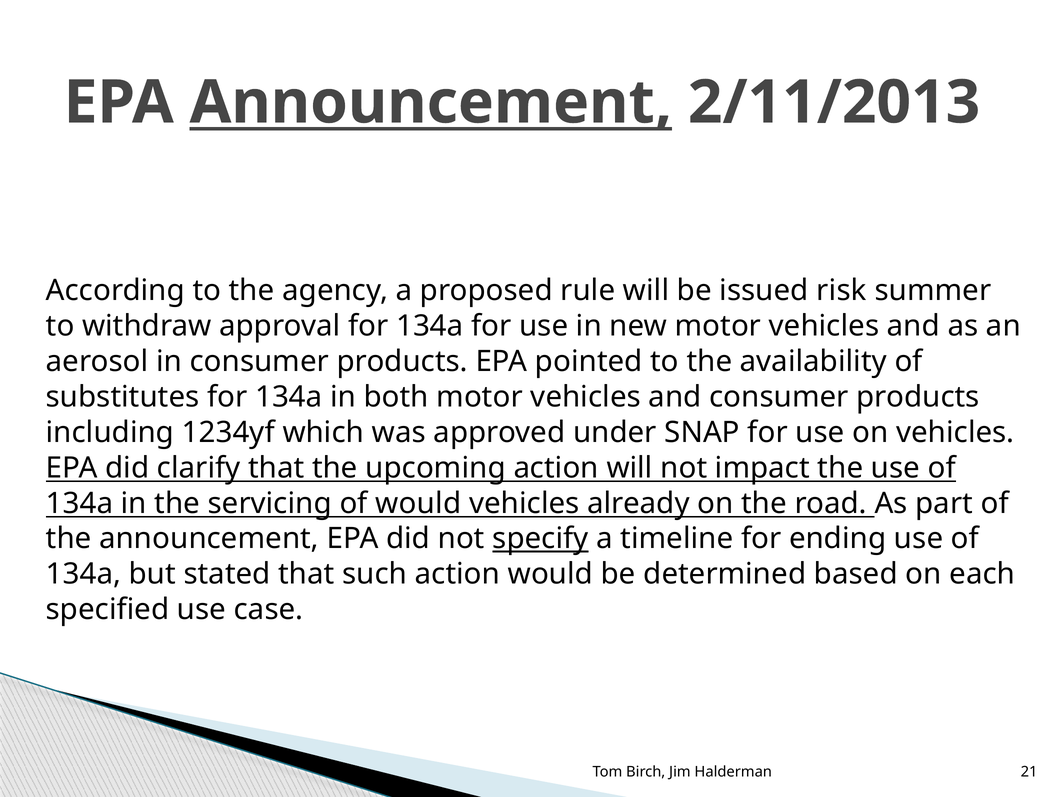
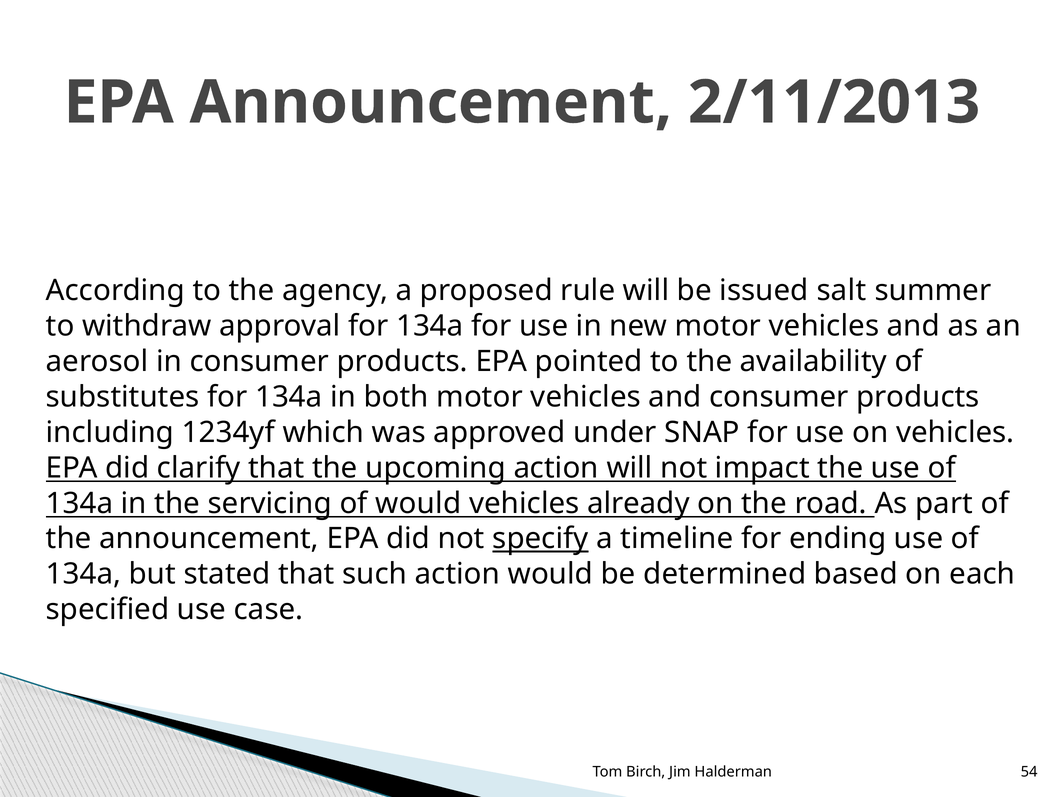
Announcement underline: present -> none (431, 103)
risk: risk -> salt (841, 291)
21: 21 -> 54 (1029, 772)
